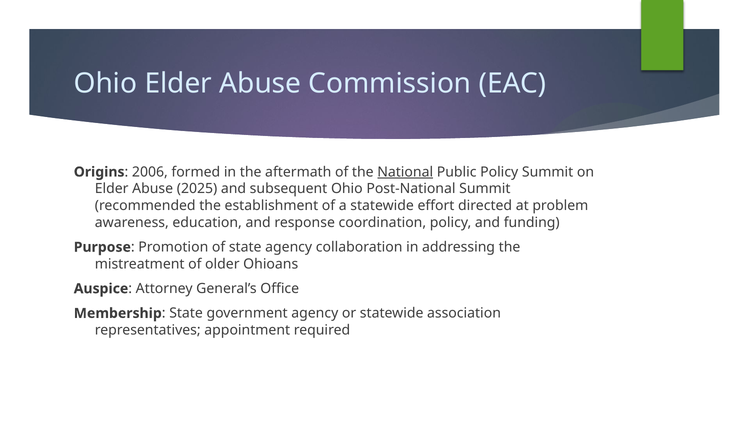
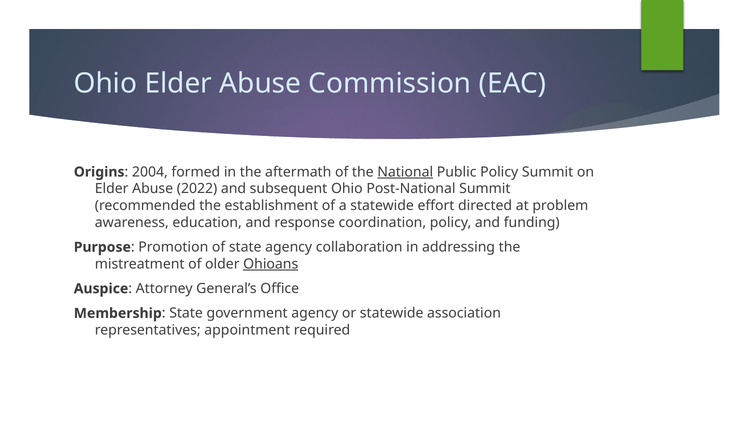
2006: 2006 -> 2004 (150, 172)
2025: 2025 -> 2022 (197, 189)
Ohioans underline: none -> present (271, 264)
